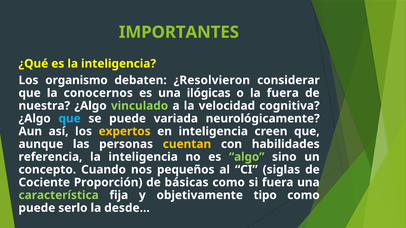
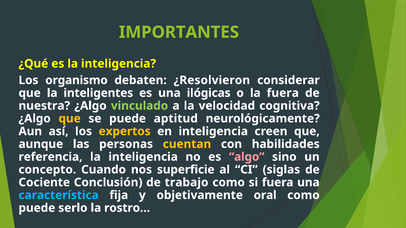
conocernos: conocernos -> inteligentes (98, 93)
que colour: light blue -> yellow (70, 119)
variada: variada -> aptitud (176, 119)
algo colour: light green -> pink (247, 157)
pequeños: pequeños -> superficie (186, 170)
Proporción: Proporción -> Conclusión (108, 183)
básicas: básicas -> trabajo (187, 183)
característica colour: light green -> light blue (59, 195)
tipo: tipo -> oral (265, 195)
desde…: desde… -> rostro… (127, 208)
